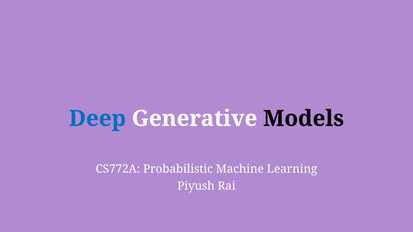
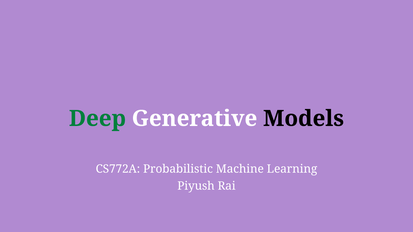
Deep colour: blue -> green (97, 119)
